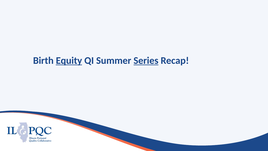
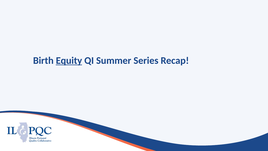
Series underline: present -> none (146, 60)
